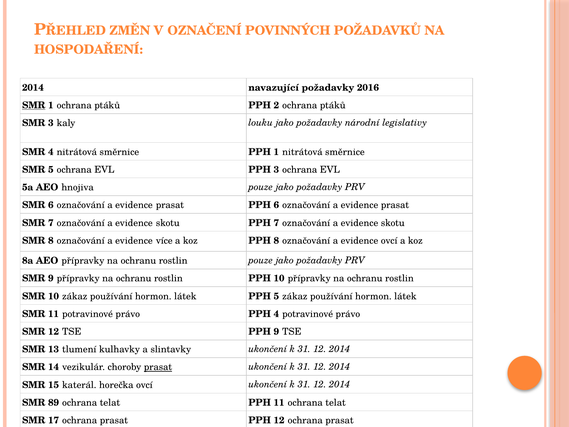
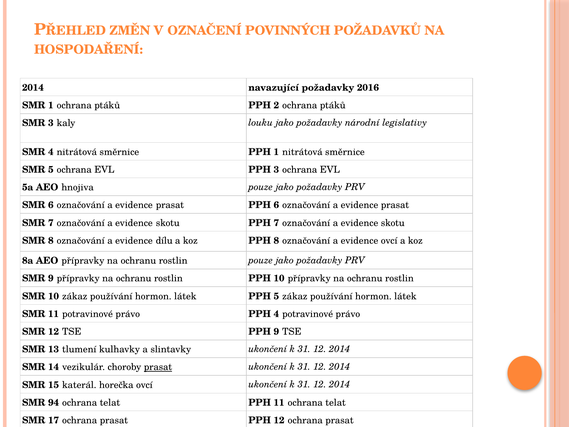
SMR underline: present -> none (34, 105)
více: více -> dílu (164, 240)
89: 89 -> 94 (54, 402)
